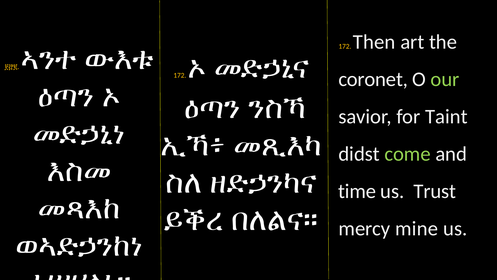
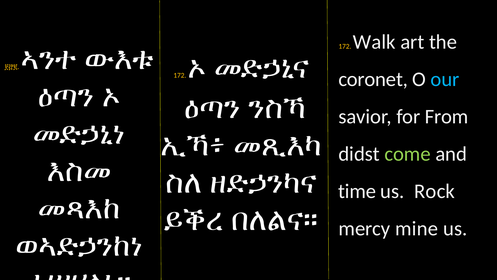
Then: Then -> Walk (374, 42)
our colour: light green -> light blue (445, 79)
Taint: Taint -> From (446, 116)
Trust: Trust -> Rock (435, 191)
